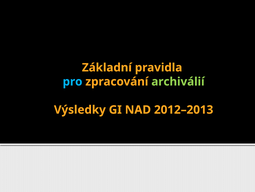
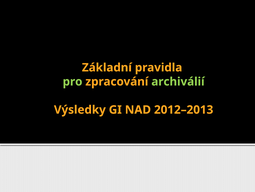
pro colour: light blue -> light green (73, 81)
